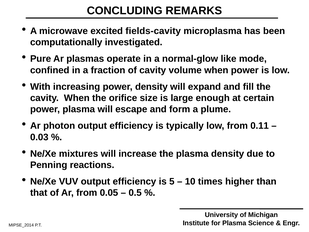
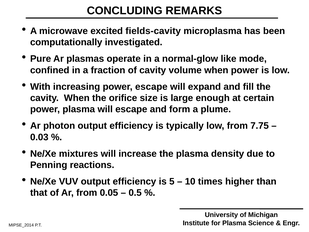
power density: density -> escape (151, 87)
0.11: 0.11 -> 7.75 (260, 126)
